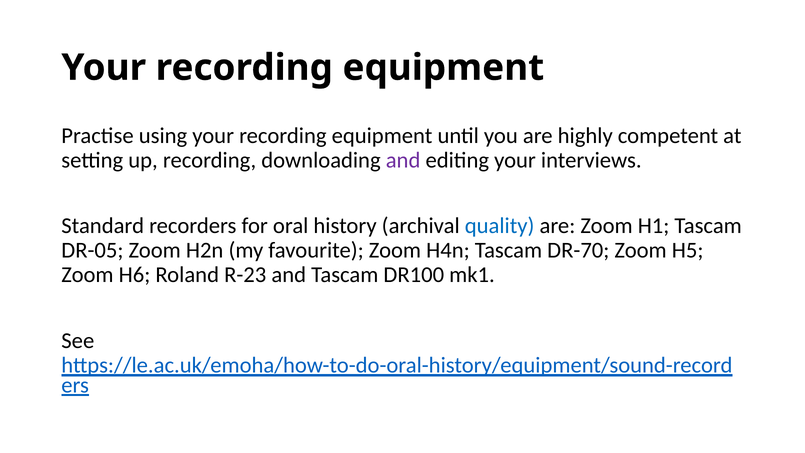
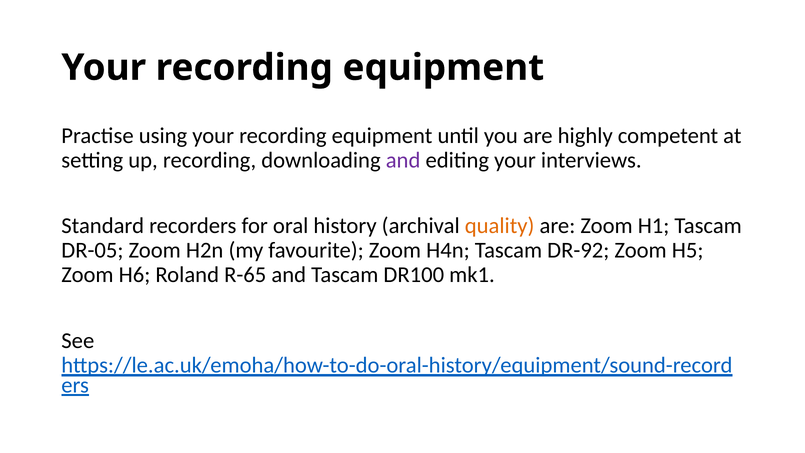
quality colour: blue -> orange (500, 226)
DR-70: DR-70 -> DR-92 (578, 250)
R-23: R-23 -> R-65 (245, 275)
